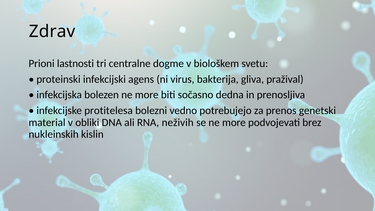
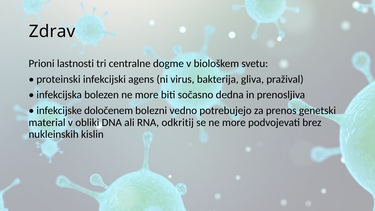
protitelesa: protitelesa -> določenem (109, 111)
neživih: neživih -> odkritij (178, 122)
